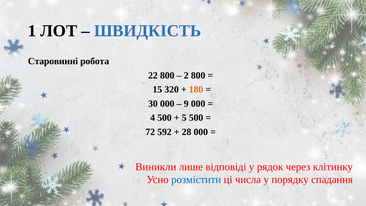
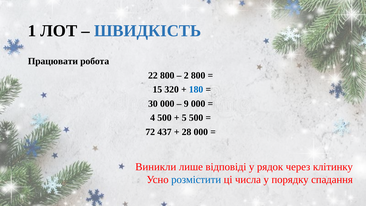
Старовинні: Старовинні -> Працювати (53, 61)
180 colour: orange -> blue (196, 89)
592: 592 -> 437 (164, 132)
